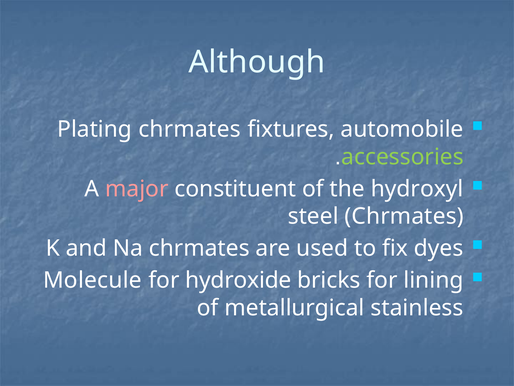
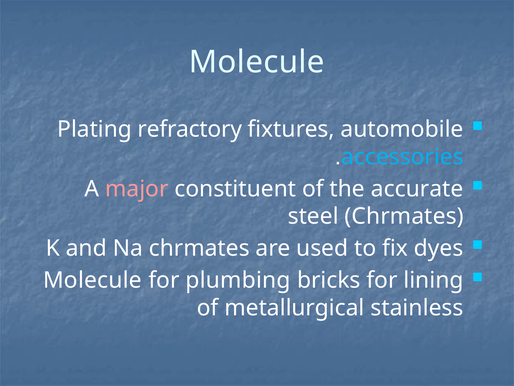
Although: Although -> Molecule (257, 62)
Plating chrmates: chrmates -> refractory (190, 129)
accessories colour: light green -> light blue (403, 157)
hydroxyl: hydroxyl -> accurate (417, 189)
hydroxide: hydroxide -> plumbing (238, 280)
